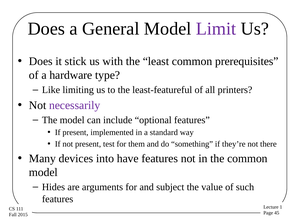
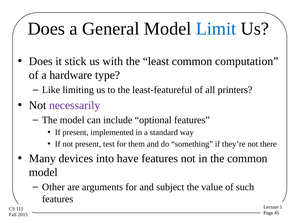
Limit colour: purple -> blue (216, 29)
prerequisites: prerequisites -> computation (247, 61)
Hides: Hides -> Other (53, 187)
